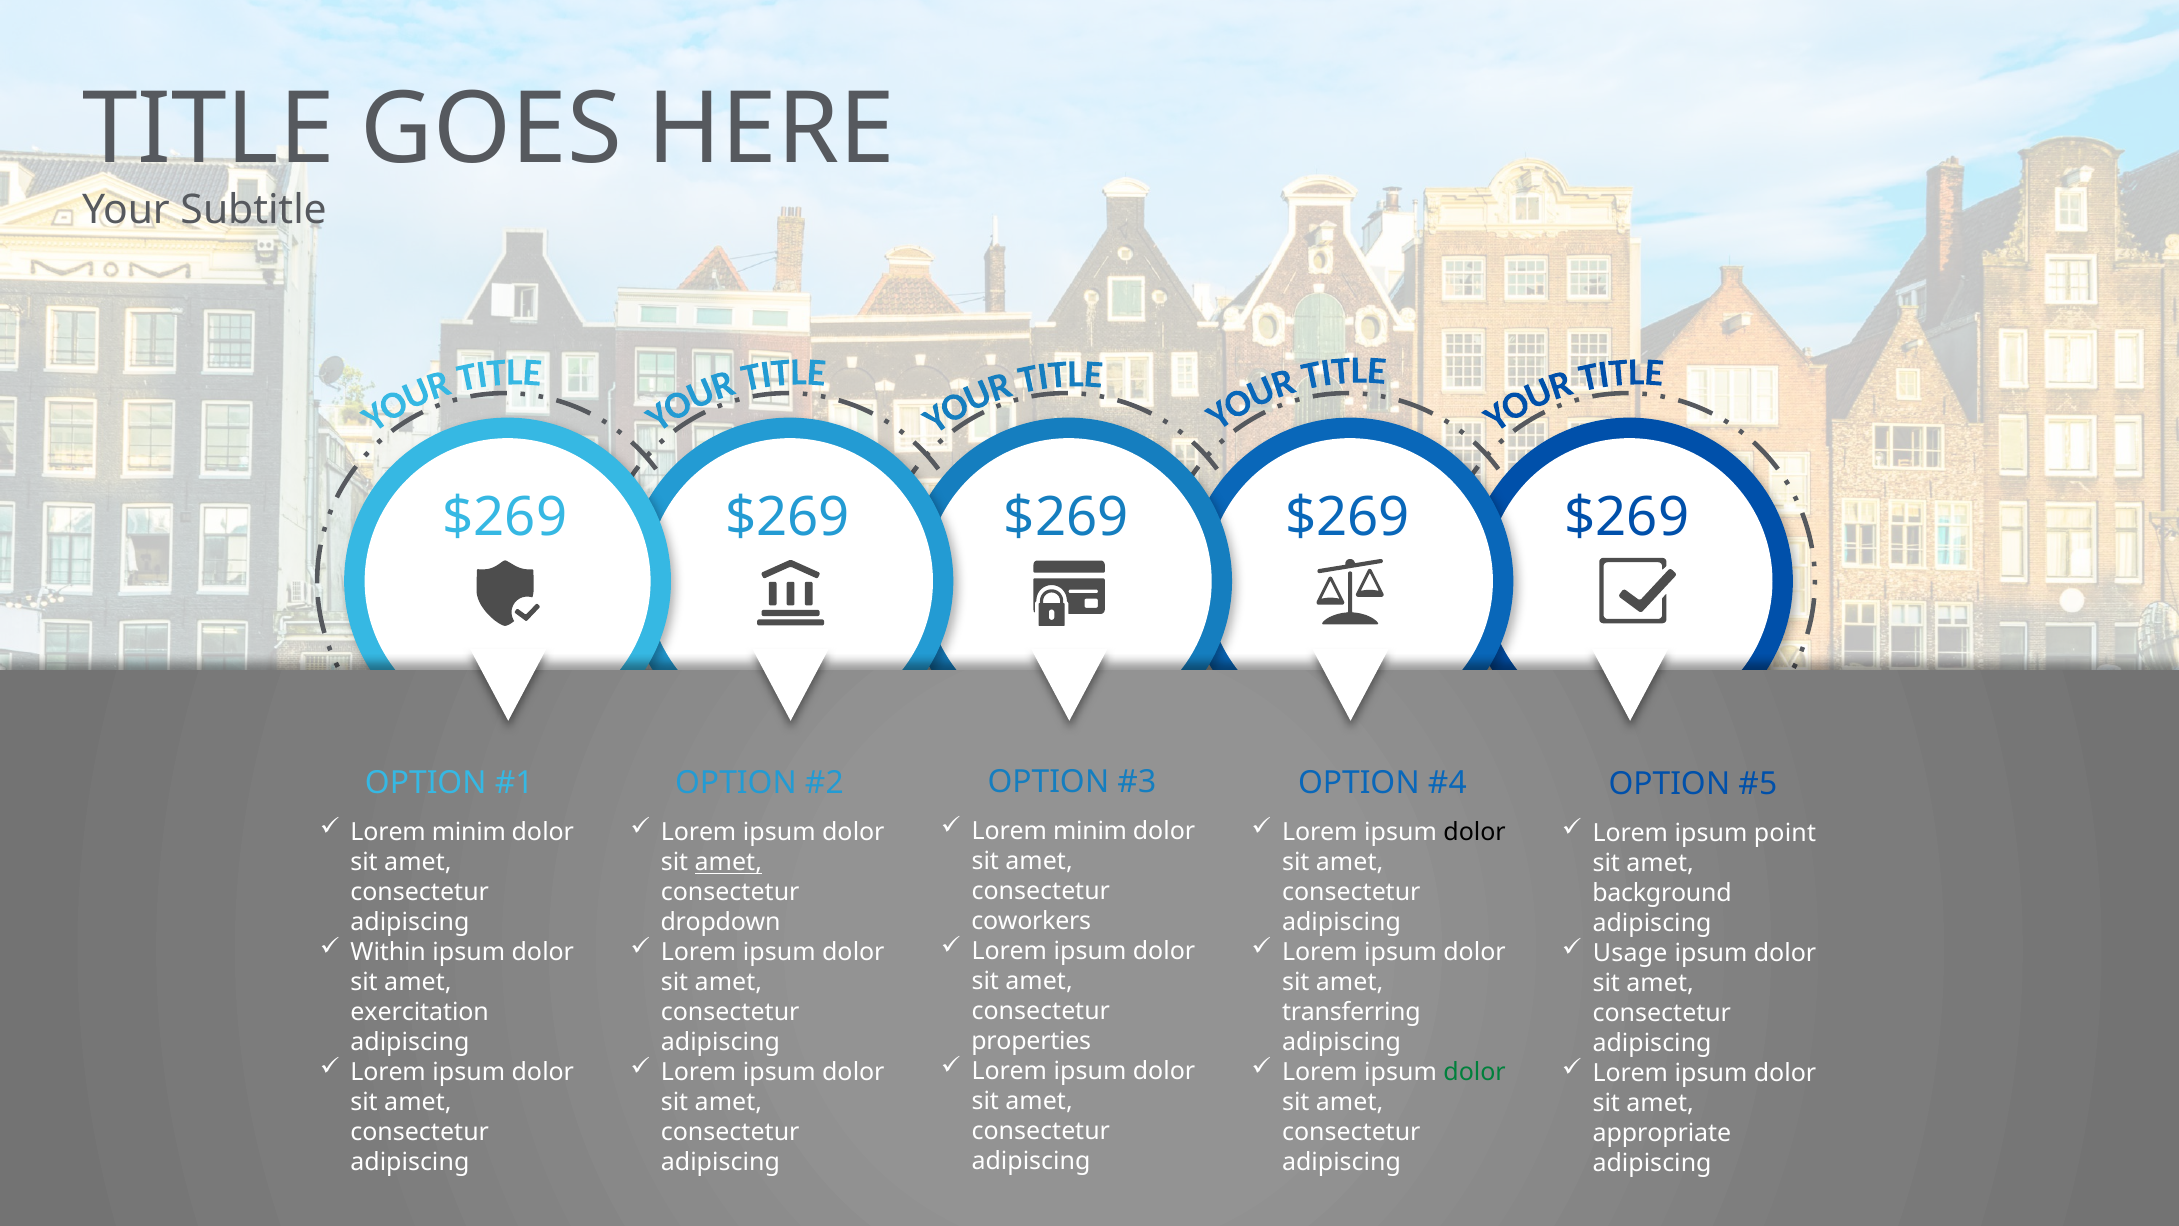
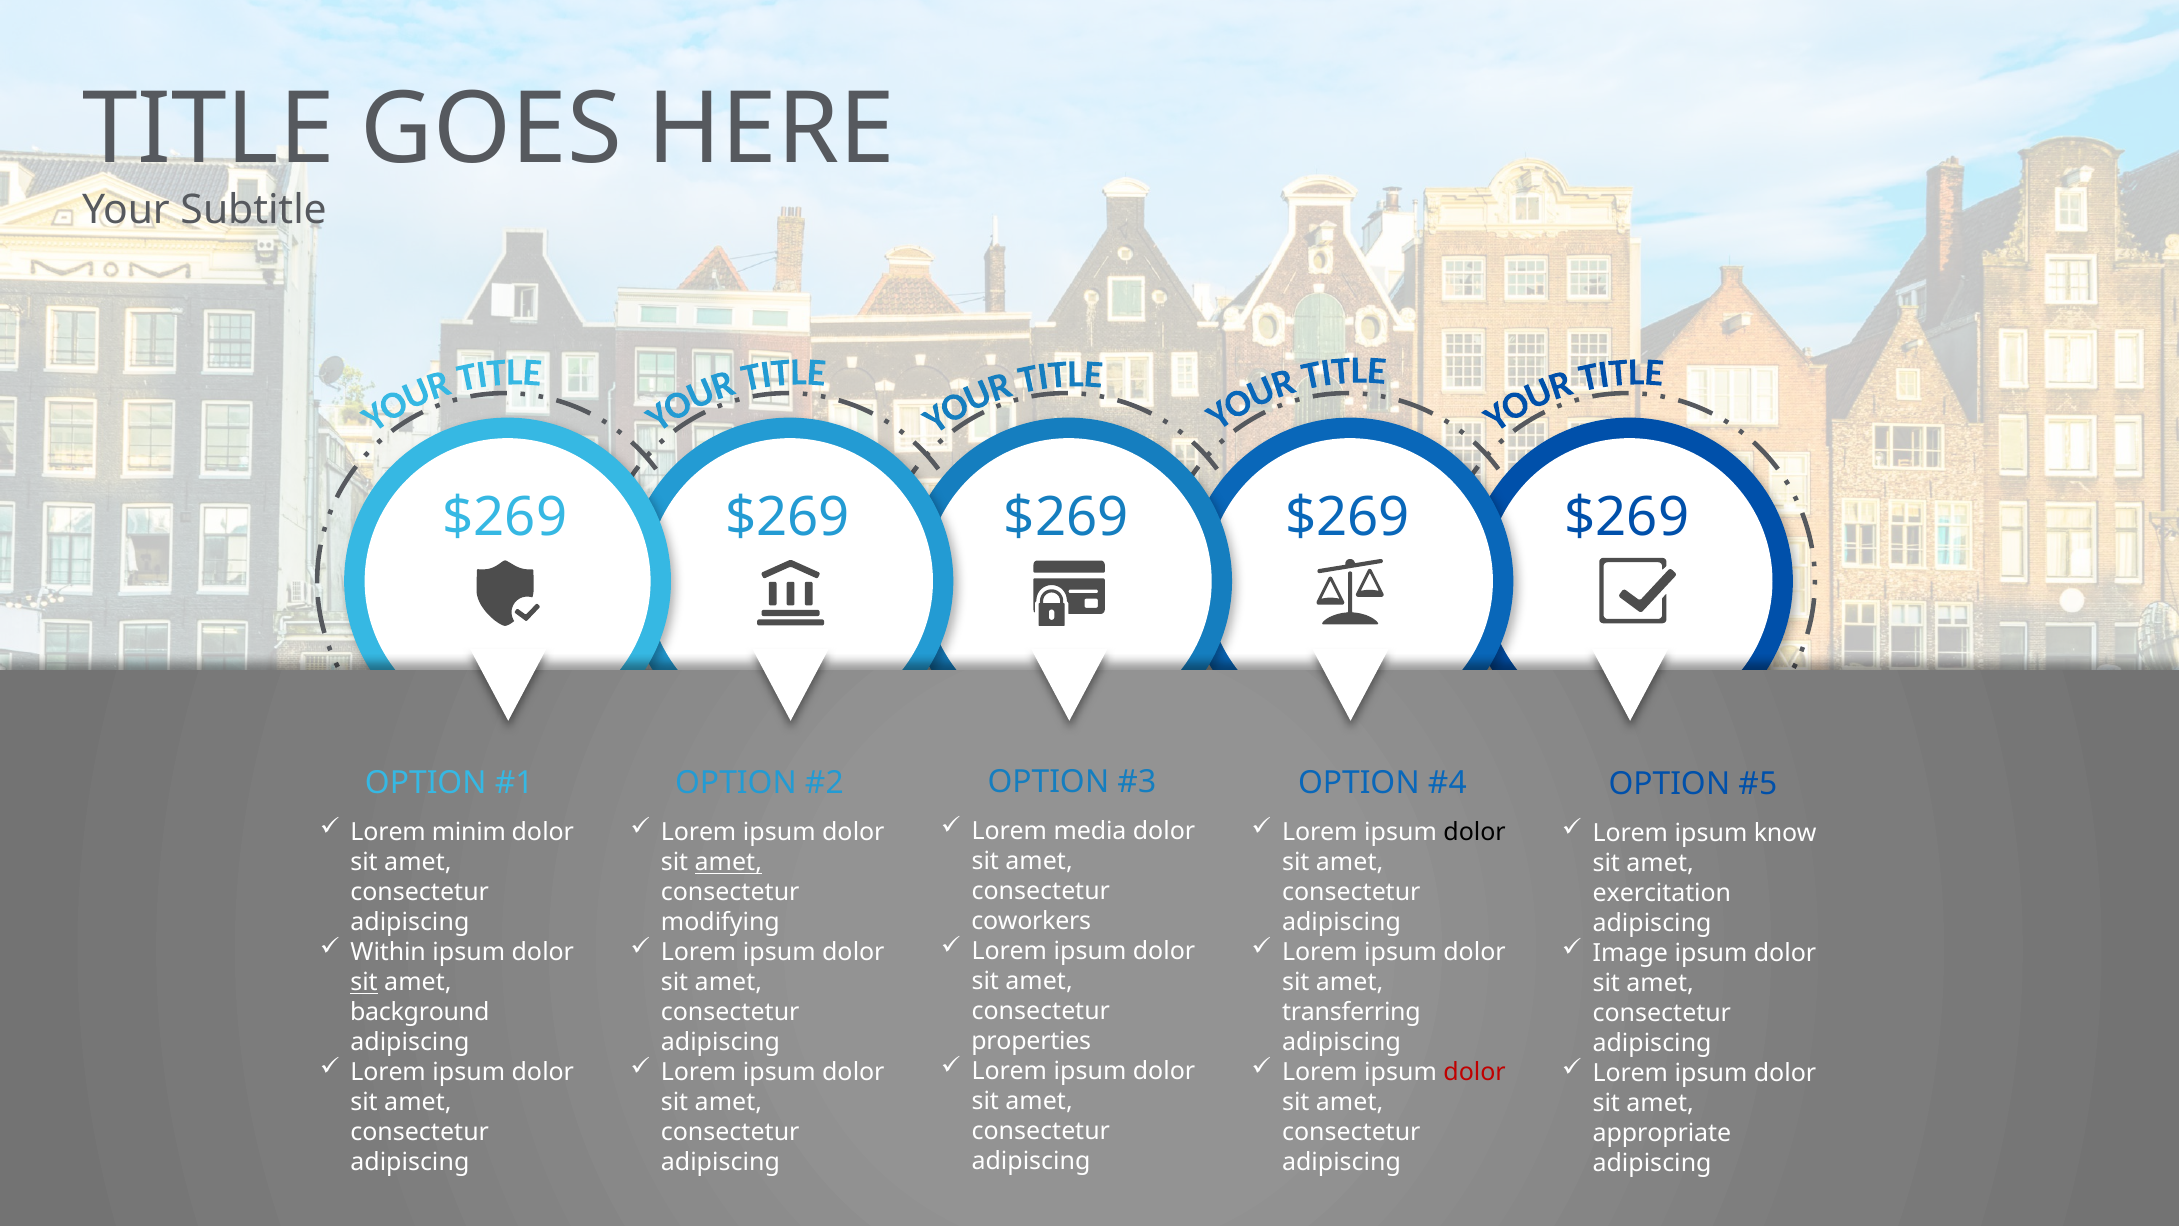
minim: minim -> media (1090, 831)
point: point -> know (1785, 833)
background: background -> exercitation (1662, 893)
dropdown: dropdown -> modifying (720, 922)
Usage: Usage -> Image (1630, 953)
sit underline: none -> present (364, 982)
exercitation: exercitation -> background (420, 1012)
dolor colour: green -> red (1475, 1072)
